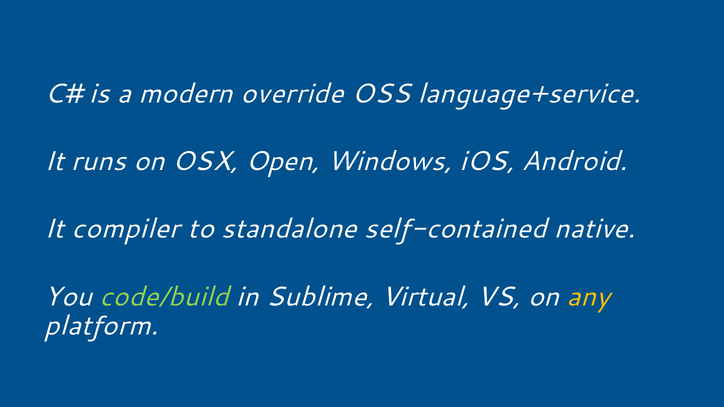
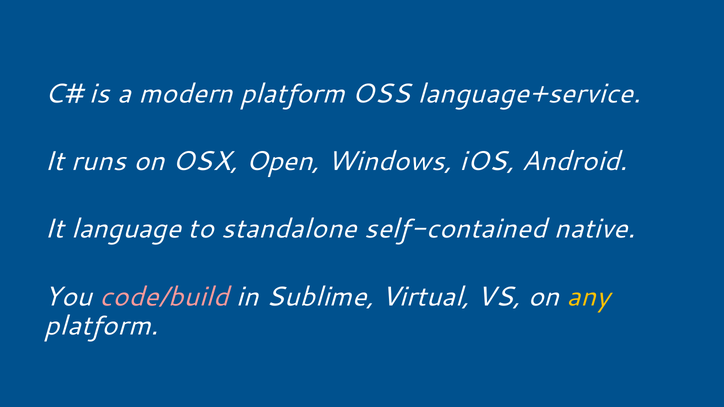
modern override: override -> platform (292, 94)
compiler: compiler -> language (126, 229)
code/build colour: light green -> pink (164, 297)
